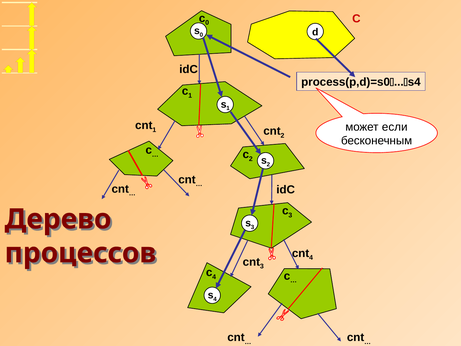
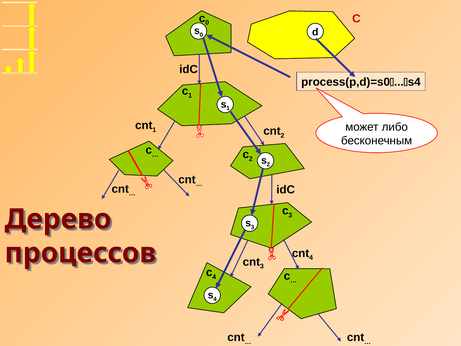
если: если -> либо (395, 127)
